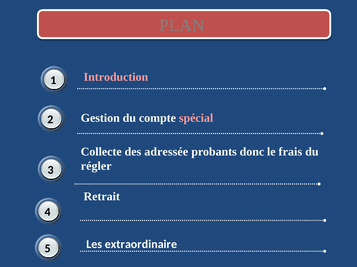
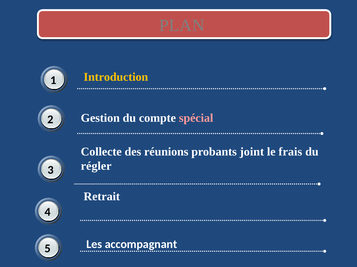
Introduction colour: pink -> yellow (116, 77)
adressée: adressée -> réunions (166, 152)
donc: donc -> joint (252, 152)
extraordinaire: extraordinaire -> accompagnant (141, 245)
